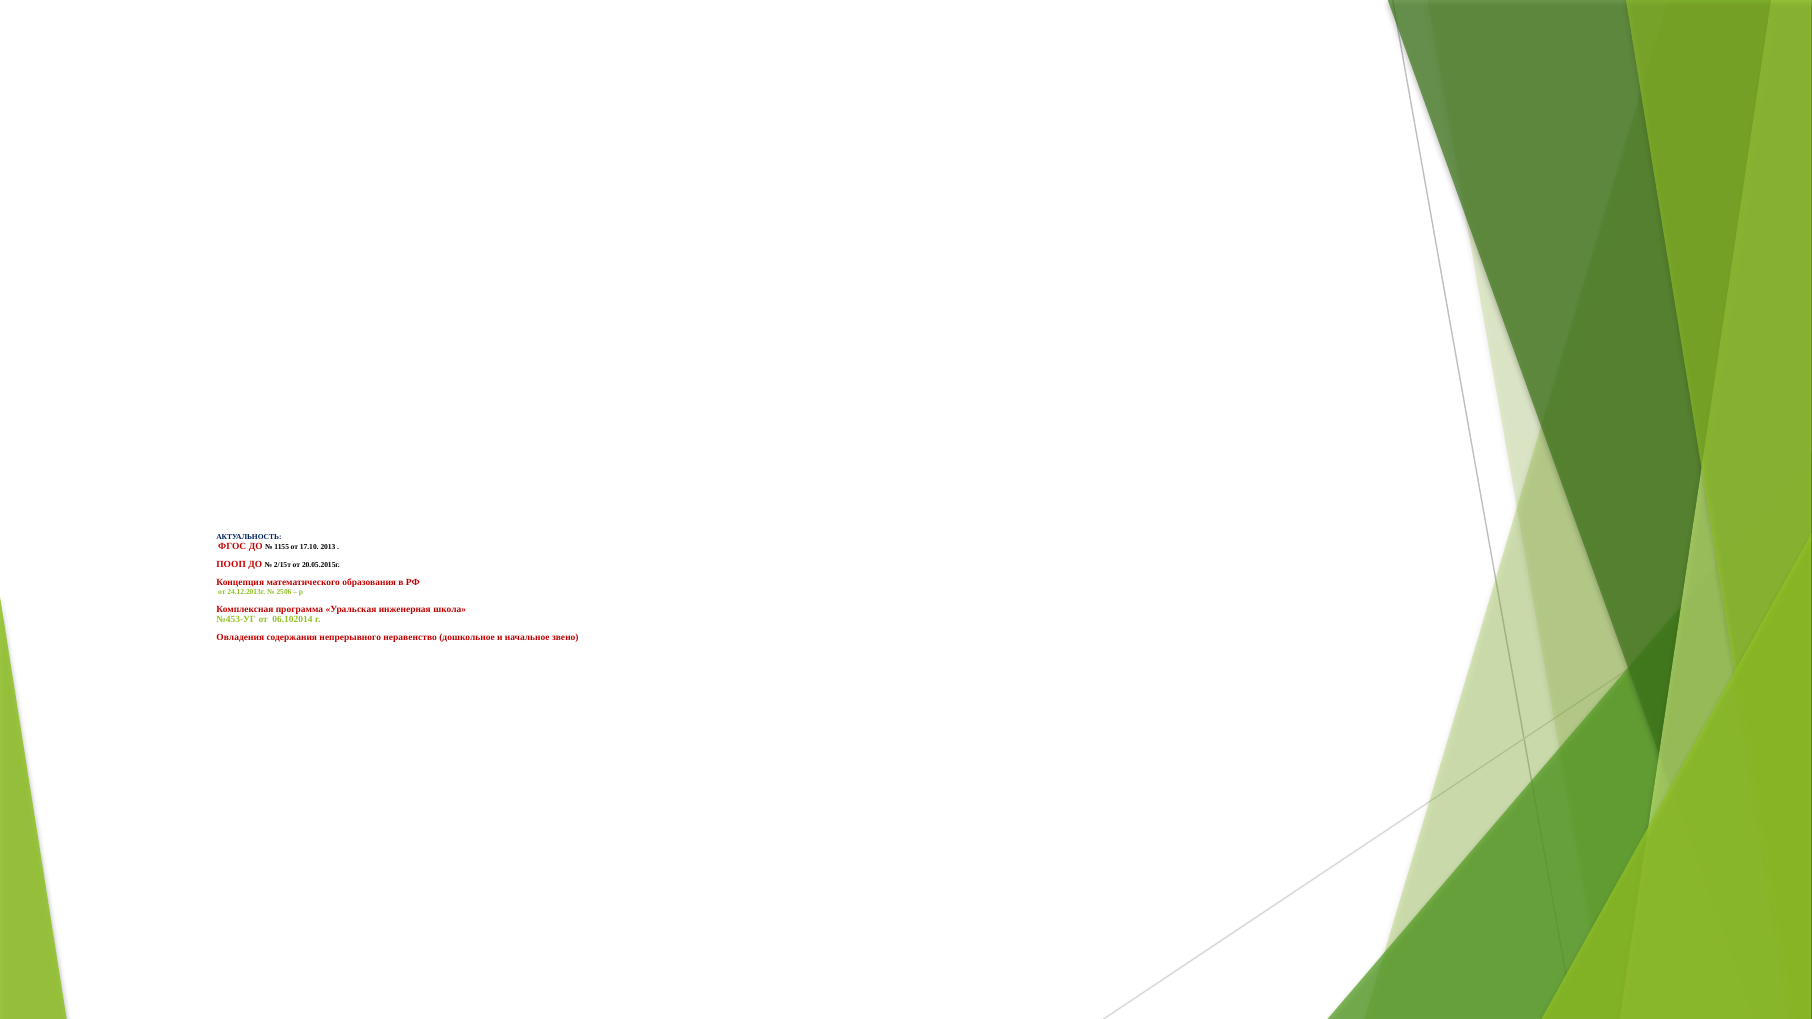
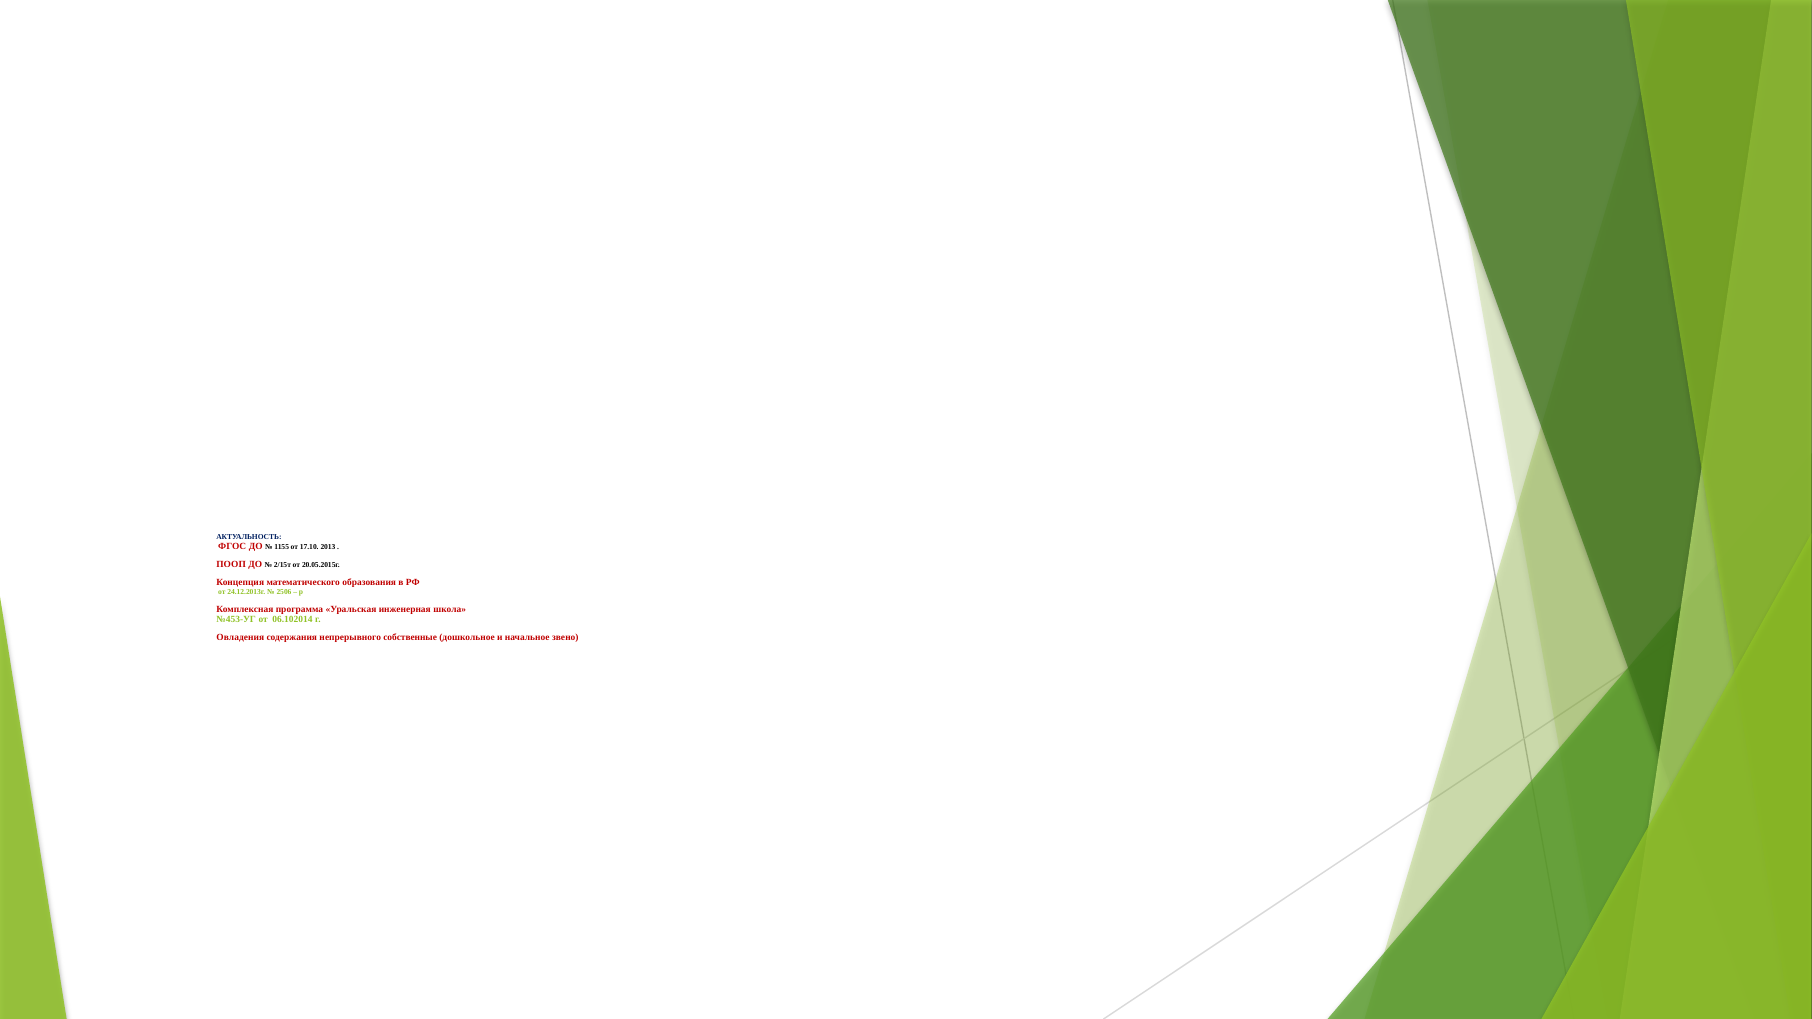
неравенство: неравенство -> собственные (410, 638)
